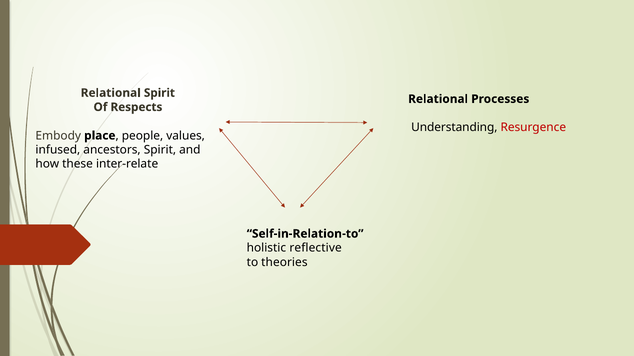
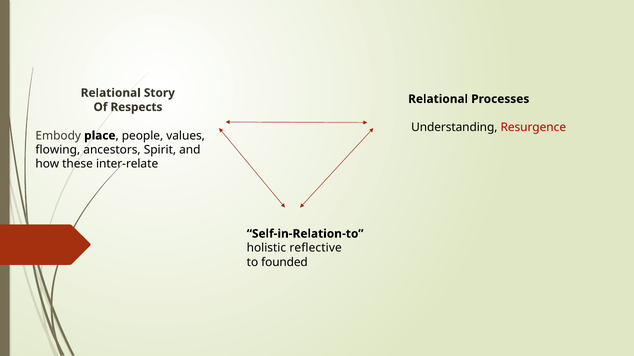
Relational Spirit: Spirit -> Story (159, 93)
infused: infused -> flowing (58, 150)
theories: theories -> founded (285, 263)
